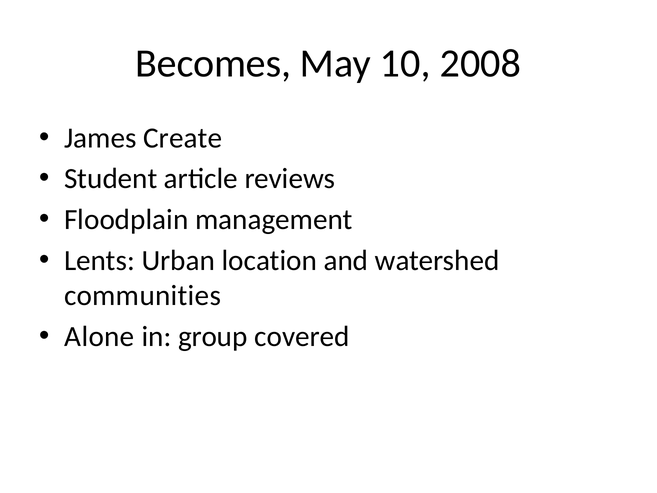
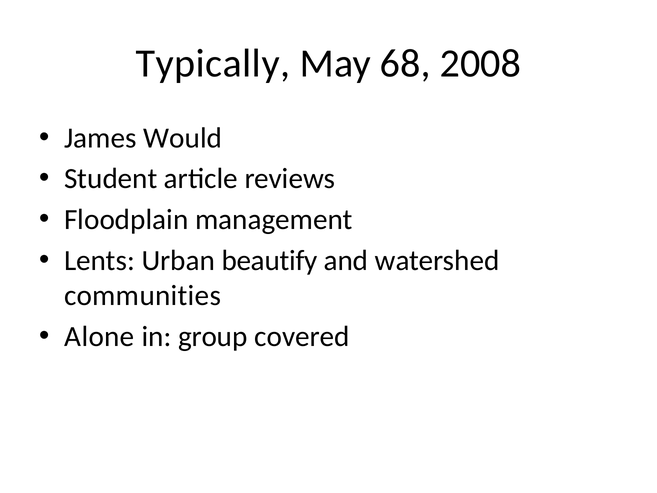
Becomes: Becomes -> Typically (213, 64)
10: 10 -> 68 (405, 64)
Create: Create -> Would (183, 138)
location: location -> beautify (270, 261)
